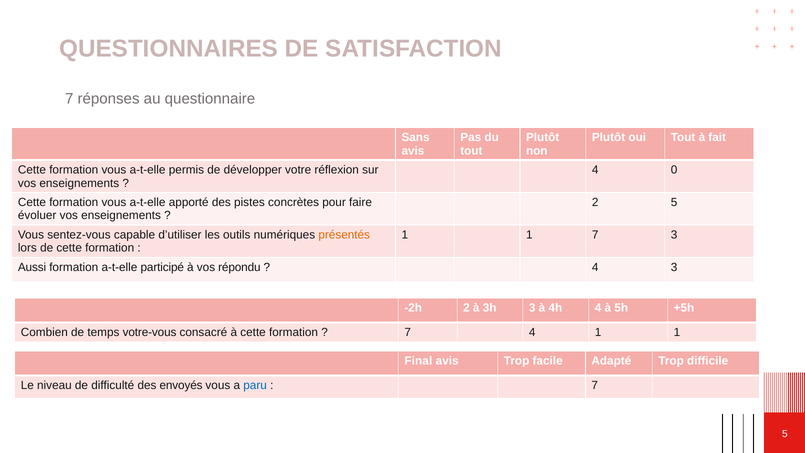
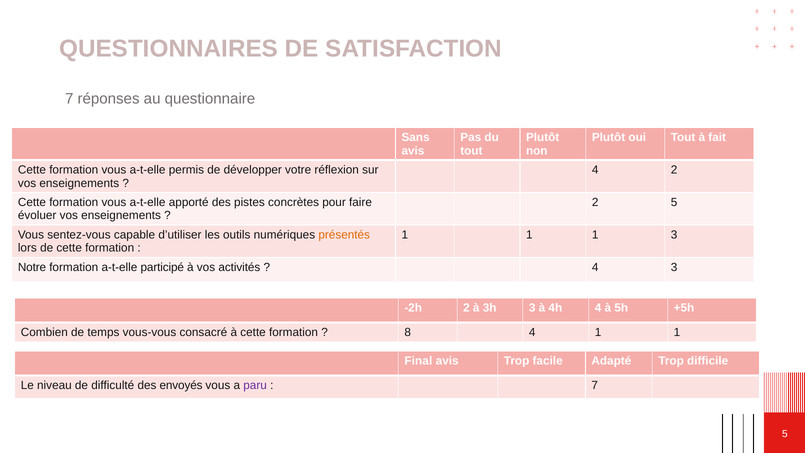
4 0: 0 -> 2 (674, 170)
1 1 7: 7 -> 1 (595, 235)
Aussi: Aussi -> Notre (32, 267)
répondu: répondu -> activités (239, 267)
votre-vous: votre-vous -> vous-vous (149, 332)
7: 7 -> 8 (408, 332)
paru colour: blue -> purple (255, 385)
